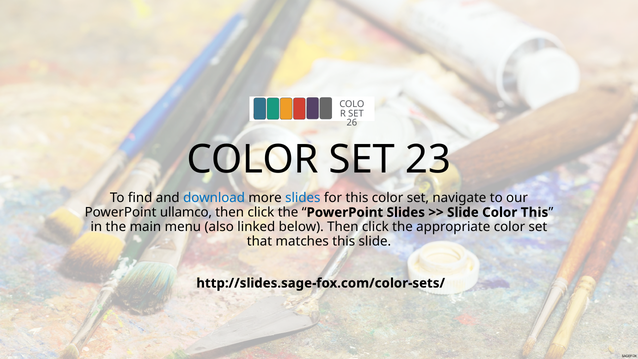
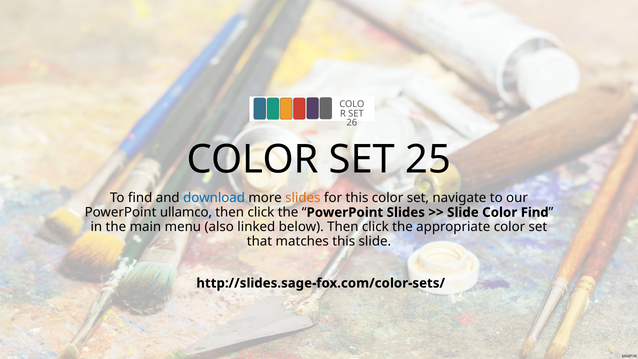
23: 23 -> 25 (428, 159)
slides colour: blue -> orange (303, 198)
Color This: This -> Find (535, 212)
